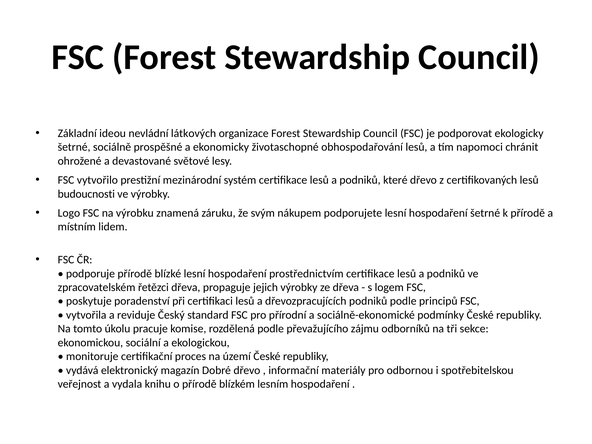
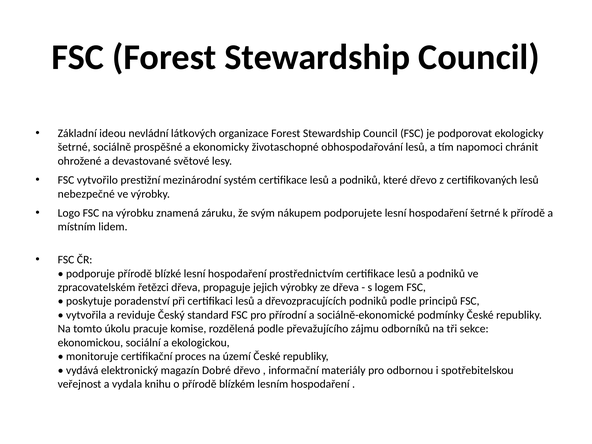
budoucnosti: budoucnosti -> nebezpečné (86, 194)
